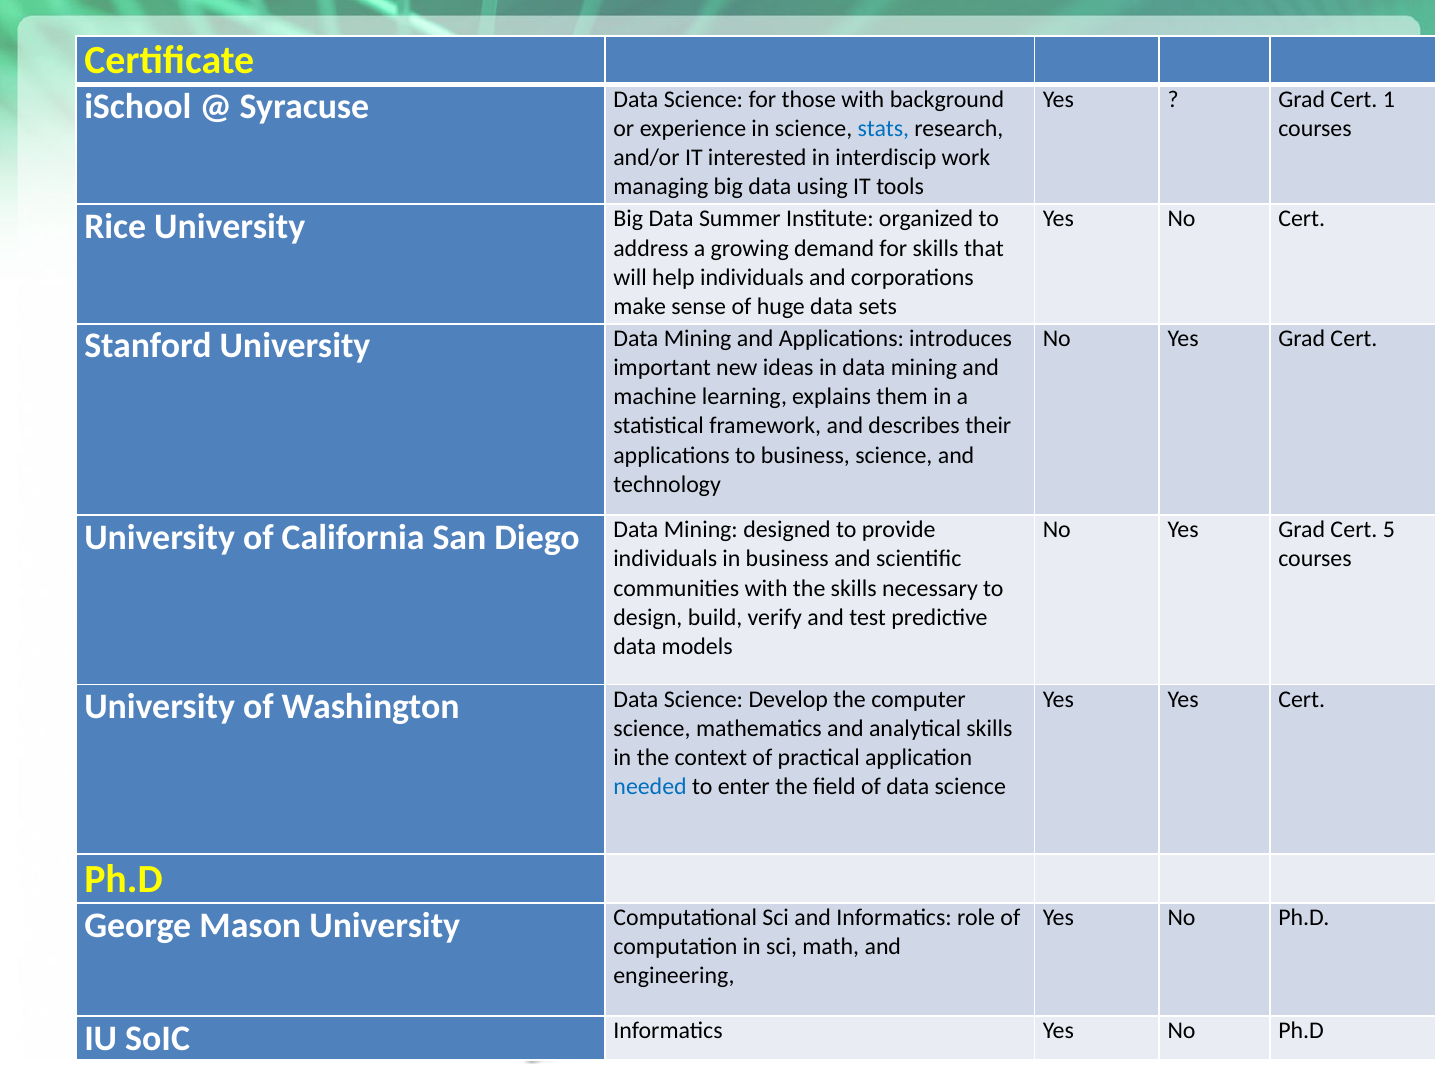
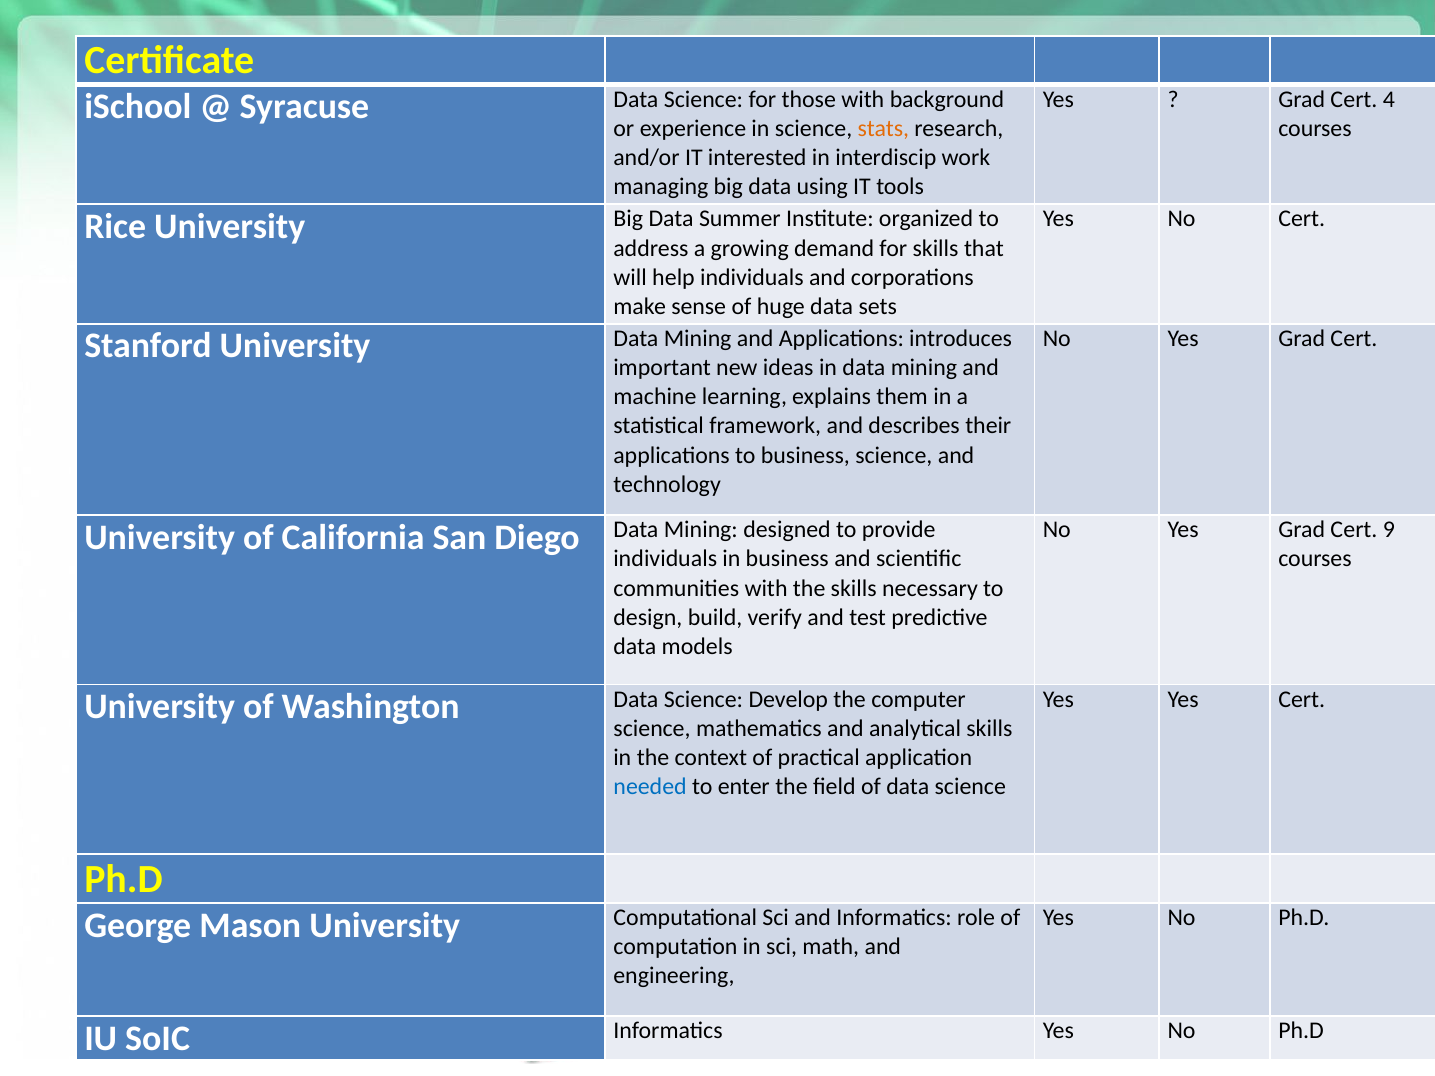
1: 1 -> 4 (1389, 100)
stats colour: blue -> orange (883, 129)
5: 5 -> 9 (1389, 530)
